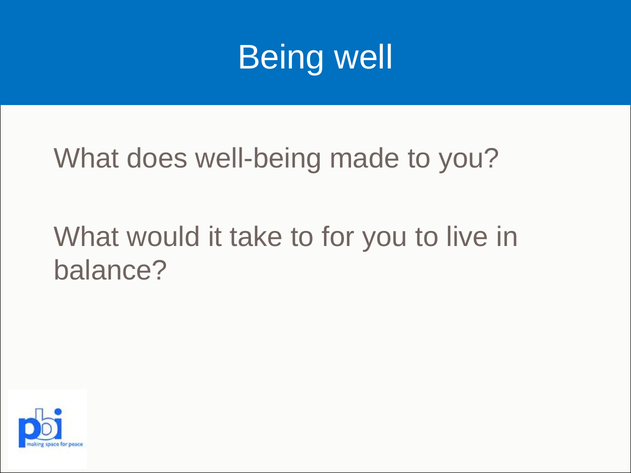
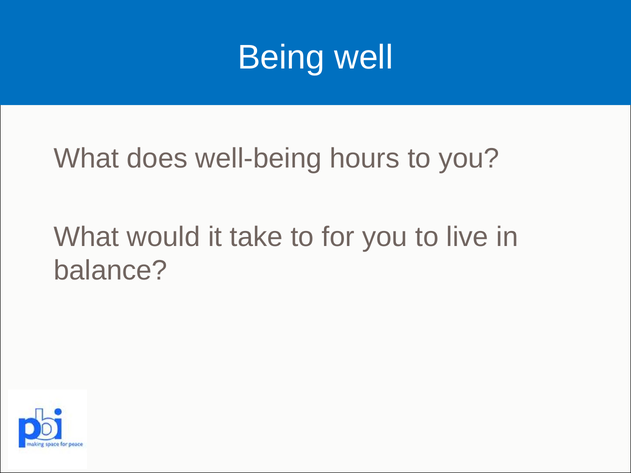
made: made -> hours (365, 159)
